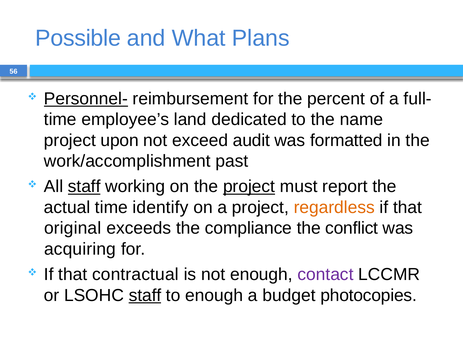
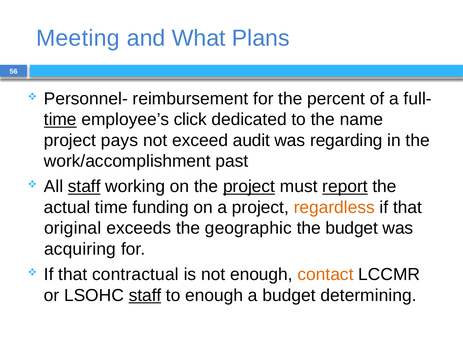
Possible: Possible -> Meeting (78, 38)
Personnel- underline: present -> none (86, 99)
time underline: none -> present (60, 120)
land: land -> click (190, 120)
upon: upon -> pays (119, 141)
formatted: formatted -> regarding (346, 141)
report underline: none -> present (345, 187)
identify: identify -> funding (161, 208)
compliance: compliance -> geographic (248, 228)
the conflict: conflict -> budget (352, 228)
contact colour: purple -> orange (326, 275)
photocopies: photocopies -> determining (369, 295)
